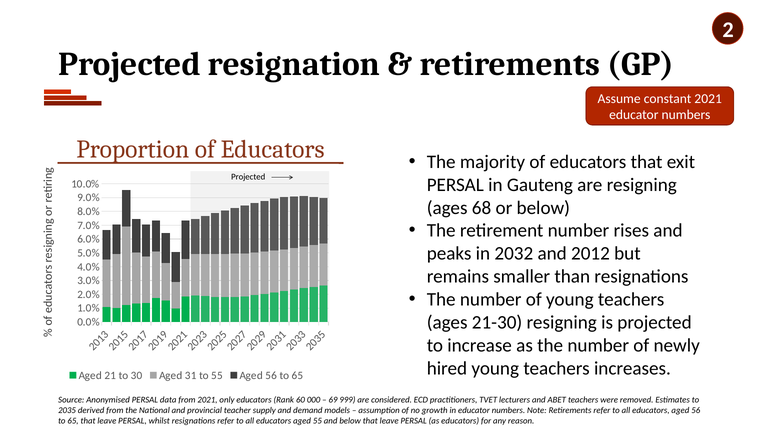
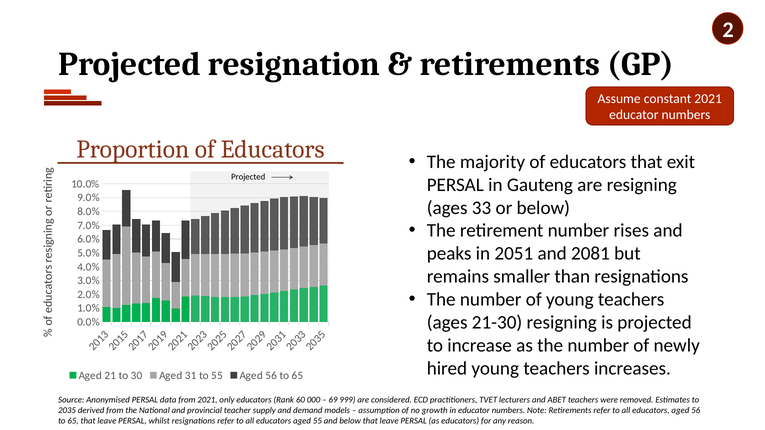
68: 68 -> 33 (482, 208)
2032: 2032 -> 2051 (514, 254)
2012: 2012 -> 2081 (590, 254)
